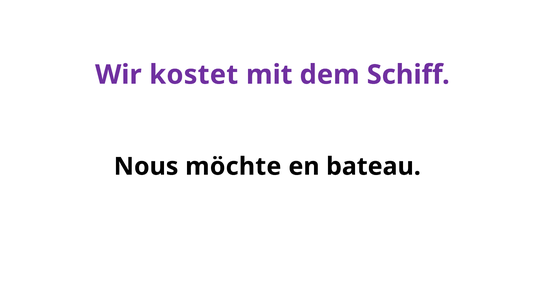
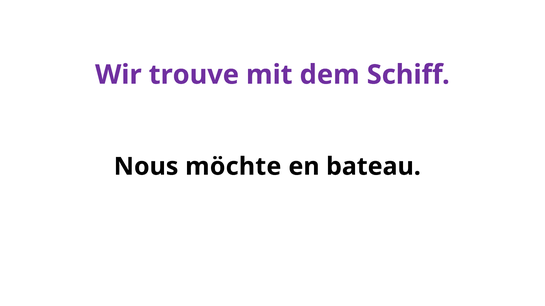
kostet: kostet -> trouve (194, 75)
